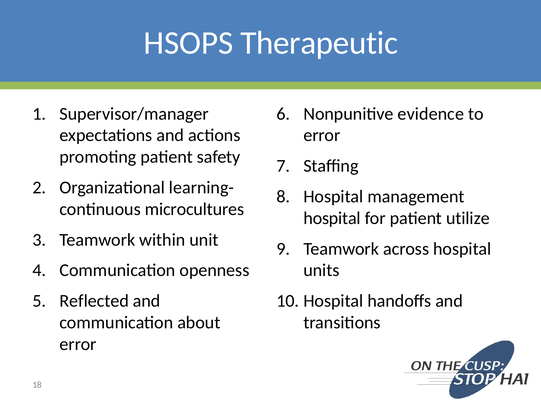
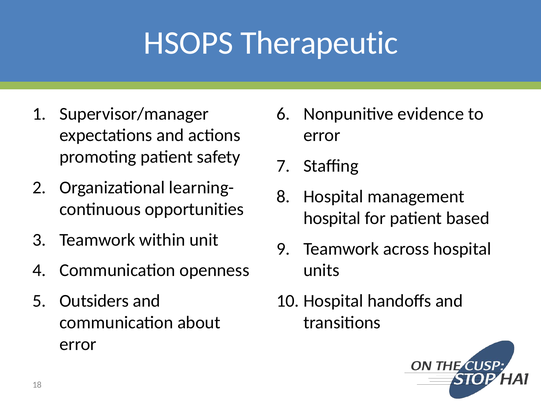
microcultures: microcultures -> opportunities (194, 210)
utilize: utilize -> based (468, 219)
Reflected: Reflected -> Outsiders (94, 302)
